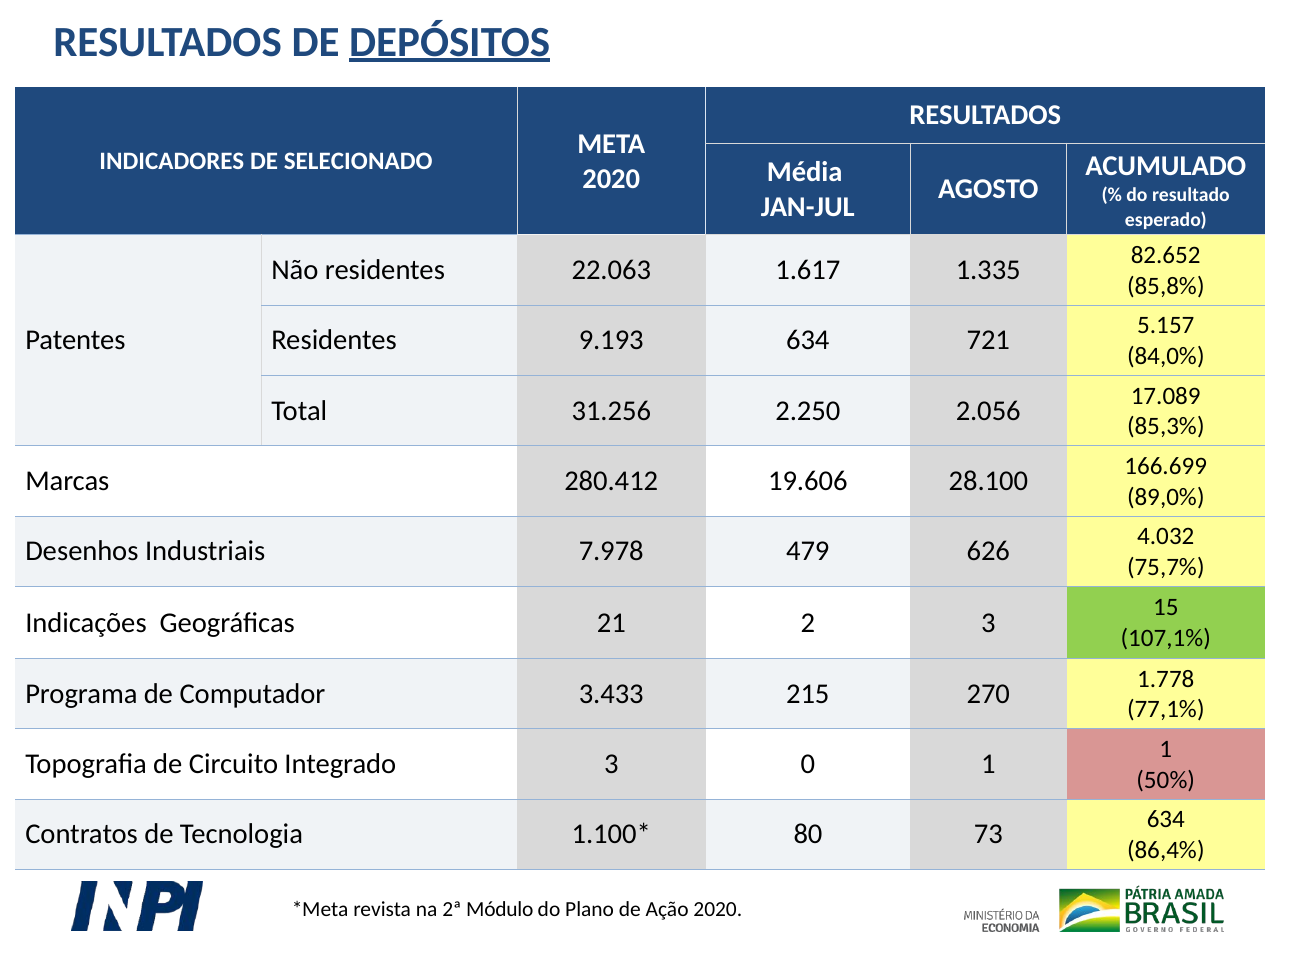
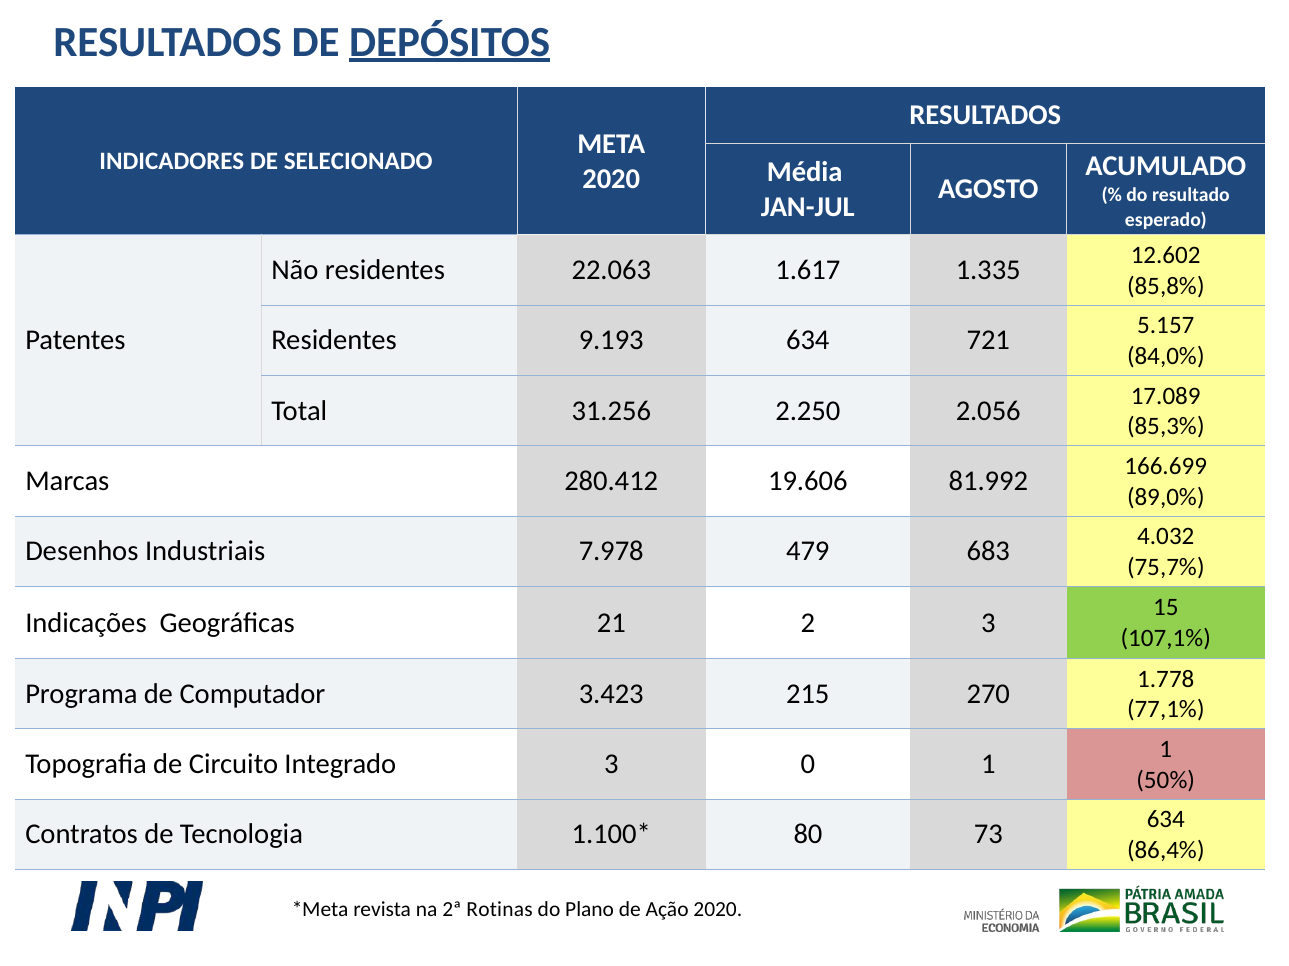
82.652: 82.652 -> 12.602 (1166, 255)
28.100: 28.100 -> 81.992 (988, 482)
626: 626 -> 683 (988, 552)
3.433: 3.433 -> 3.423 (611, 694)
Módulo: Módulo -> Rotinas (500, 910)
